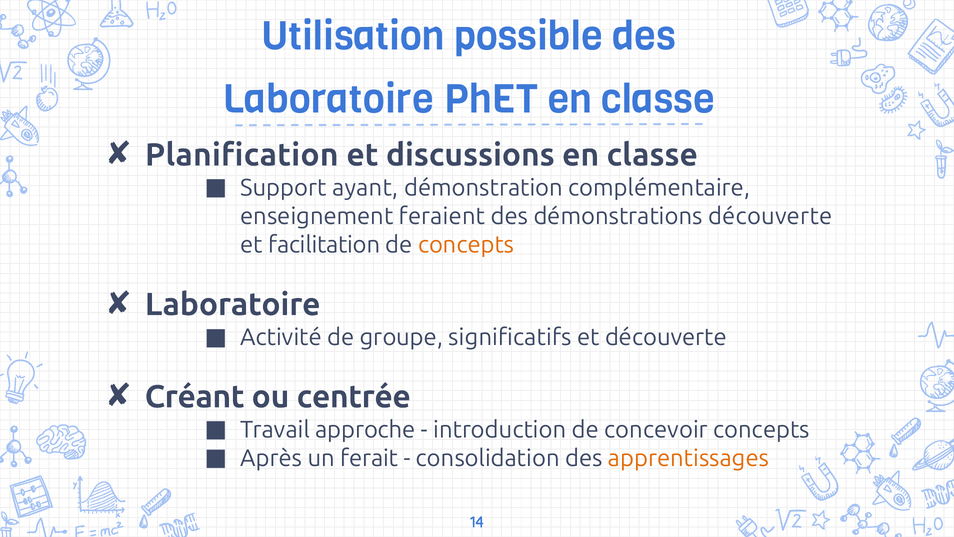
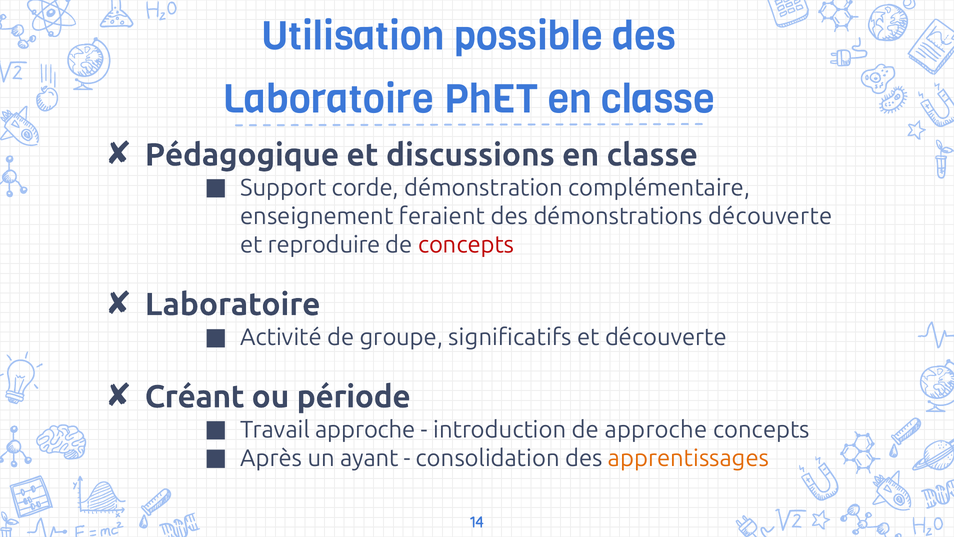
Planification: Planification -> Pédagogique (242, 155)
ayant: ayant -> corde (365, 188)
facilitation: facilitation -> reproduire (324, 245)
concepts colour: orange -> red (466, 245)
centrée: centrée -> période (354, 397)
de concevoir: concevoir -> approche (656, 429)
ferait: ferait -> ayant (369, 458)
